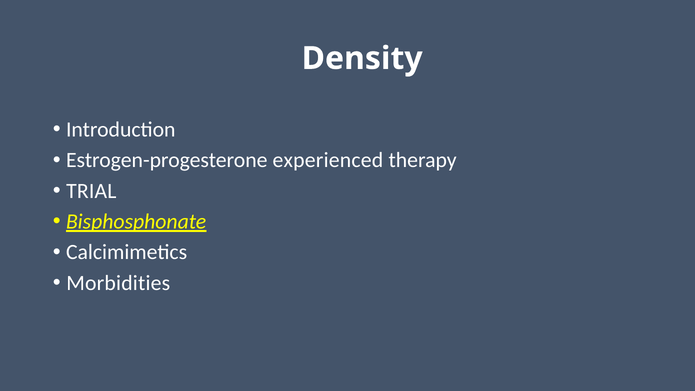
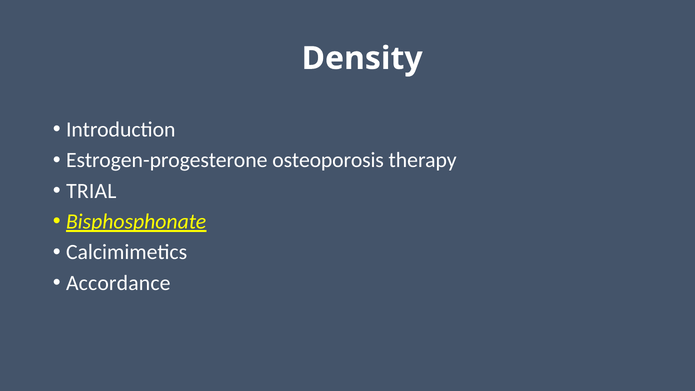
experienced: experienced -> osteoporosis (328, 160)
Morbidities: Morbidities -> Accordance (118, 283)
